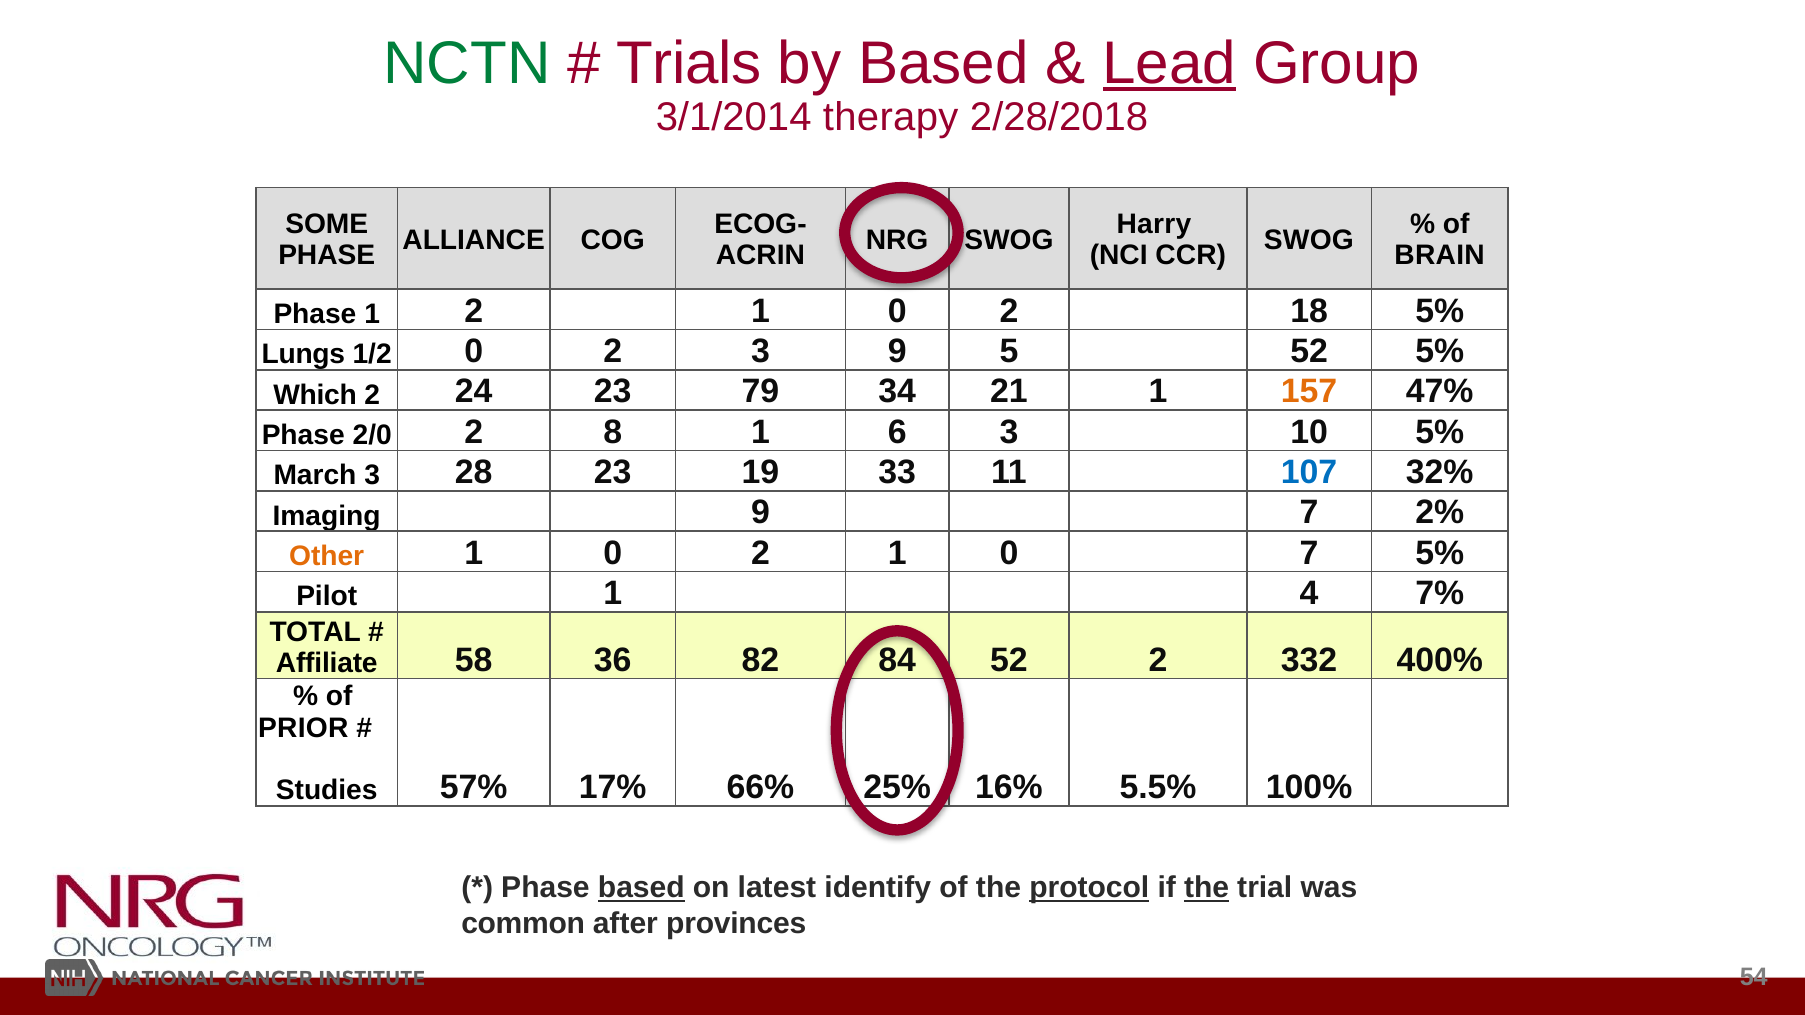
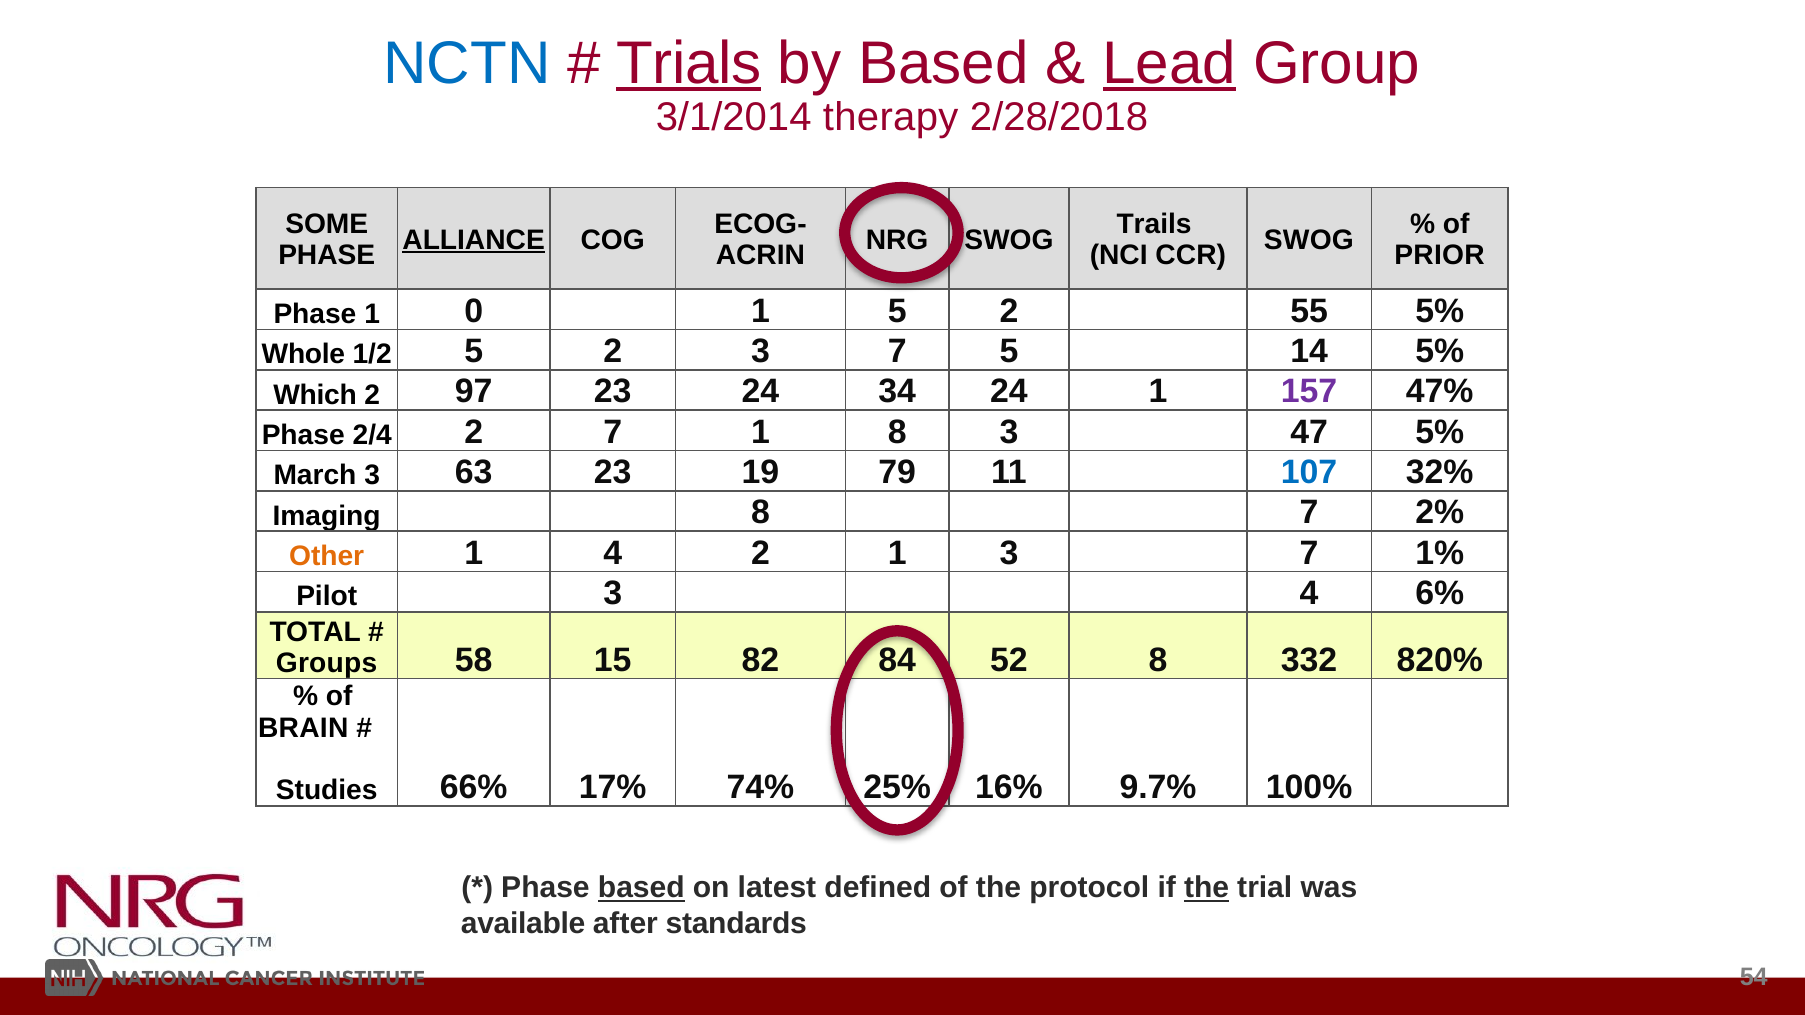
NCTN colour: green -> blue (467, 63)
Trials underline: none -> present (689, 63)
Harry: Harry -> Trails (1154, 224)
ALLIANCE underline: none -> present (474, 240)
BRAIN: BRAIN -> PRIOR (1440, 256)
1 2: 2 -> 0 (474, 311)
0: 0 -> 5 (897, 311)
18: 18 -> 55 (1309, 311)
Lungs: Lungs -> Whole (303, 355)
1/2 0: 0 -> 5 (474, 352)
2 3 9: 9 -> 7 (897, 352)
5 52: 52 -> 14 (1309, 352)
24: 24 -> 97 (474, 392)
23 79: 79 -> 24 (761, 392)
34 21: 21 -> 24 (1009, 392)
157 colour: orange -> purple (1309, 392)
2/0: 2/0 -> 2/4 (372, 435)
2 8: 8 -> 7 (613, 432)
1 6: 6 -> 8 (897, 432)
10: 10 -> 47 (1309, 432)
28: 28 -> 63 (474, 473)
33: 33 -> 79 (897, 473)
Imaging 9: 9 -> 8 (761, 513)
0: 0 -> 4 (613, 553)
0: 0 -> 3 (1009, 553)
7 5%: 5% -> 1% (1440, 553)
Pilot 1: 1 -> 3 (613, 594)
7%: 7% -> 6% (1440, 594)
Affiliate: Affiliate -> Groups (327, 664)
36: 36 -> 15 (613, 660)
52 2: 2 -> 8 (1158, 660)
400%: 400% -> 820% (1440, 660)
PRIOR: PRIOR -> BRAIN (303, 728)
57%: 57% -> 66% (474, 788)
66%: 66% -> 74% (760, 788)
5.5%: 5.5% -> 9.7% (1158, 788)
identify: identify -> defined (878, 888)
protocol underline: present -> none (1089, 888)
common: common -> available (523, 924)
provinces: provinces -> standards (736, 924)
